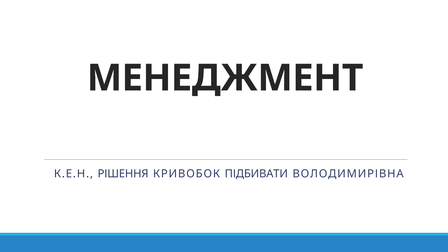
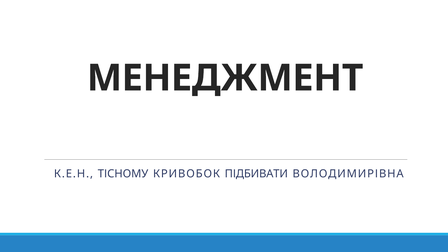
РІШЕННЯ: РІШЕННЯ -> ТІСНОМУ (123, 174)
